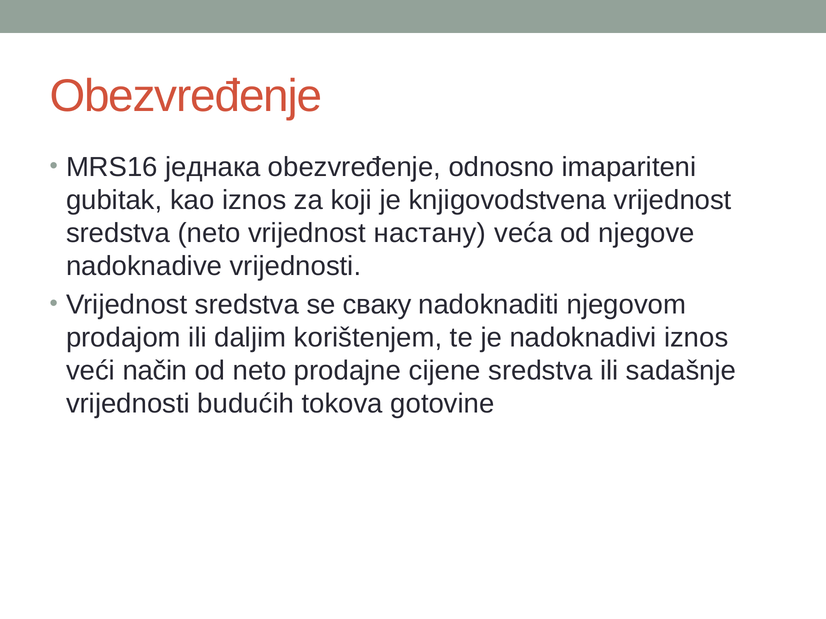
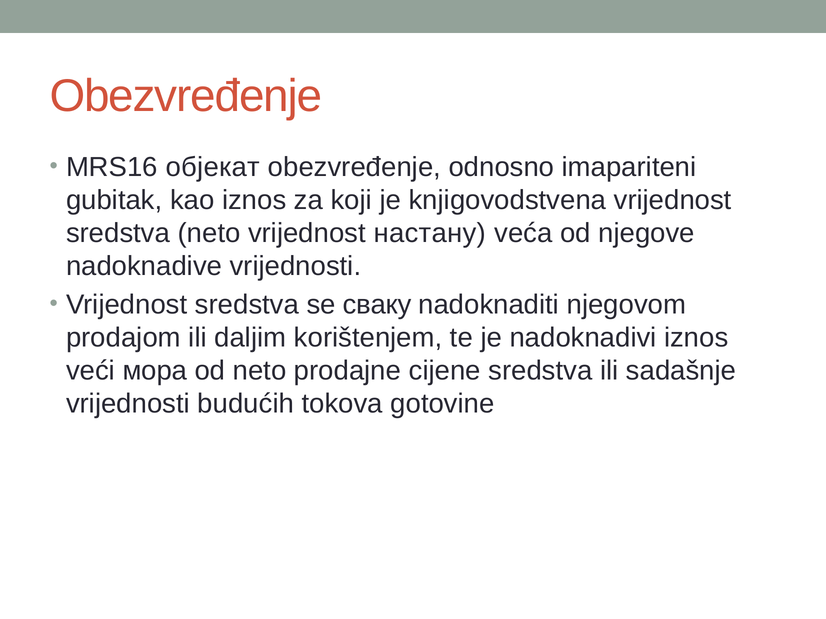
једнака: једнака -> објекат (213, 167)
način: način -> мора (155, 371)
